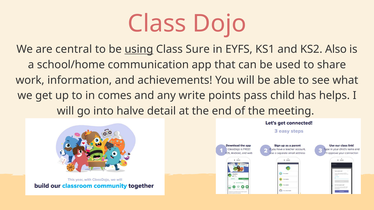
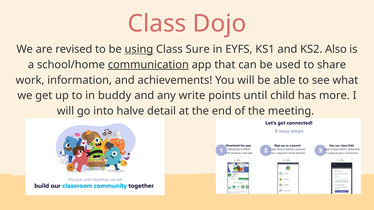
central: central -> revised (74, 49)
communication underline: none -> present (148, 65)
comes: comes -> buddy (115, 96)
pass: pass -> until (255, 96)
helps: helps -> more (334, 96)
